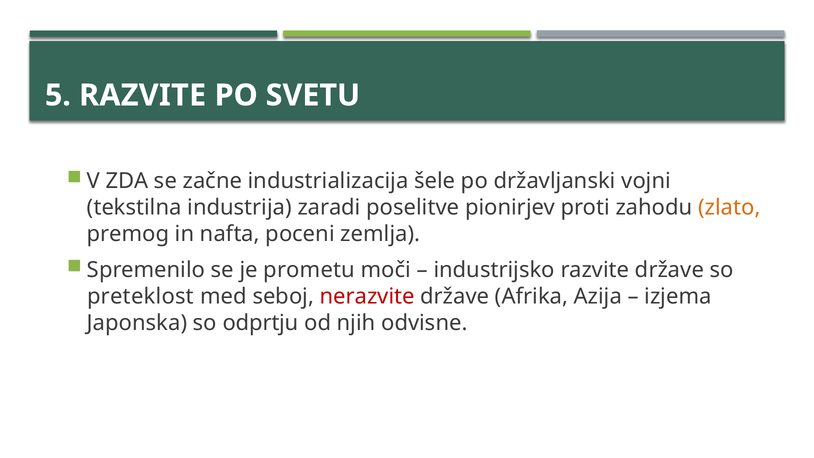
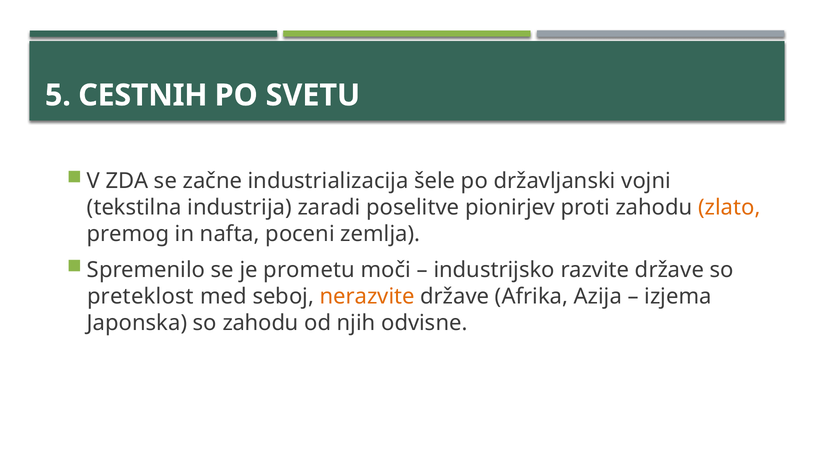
5 RAZVITE: RAZVITE -> CESTNIH (143, 95)
nerazvite colour: red -> orange (367, 296)
so odprtju: odprtju -> zahodu (261, 323)
